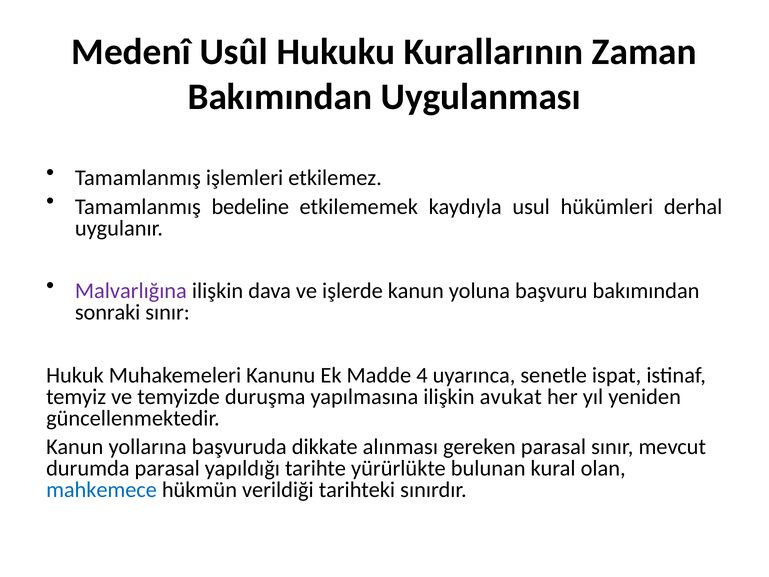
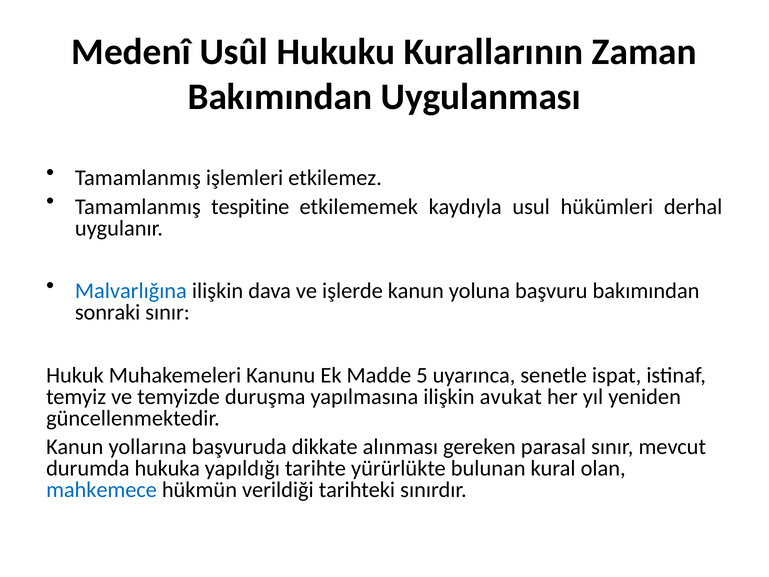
bedeline: bedeline -> tespitine (250, 207)
Malvarlığına colour: purple -> blue (131, 291)
4: 4 -> 5 (422, 375)
durumda parasal: parasal -> hukuka (167, 468)
